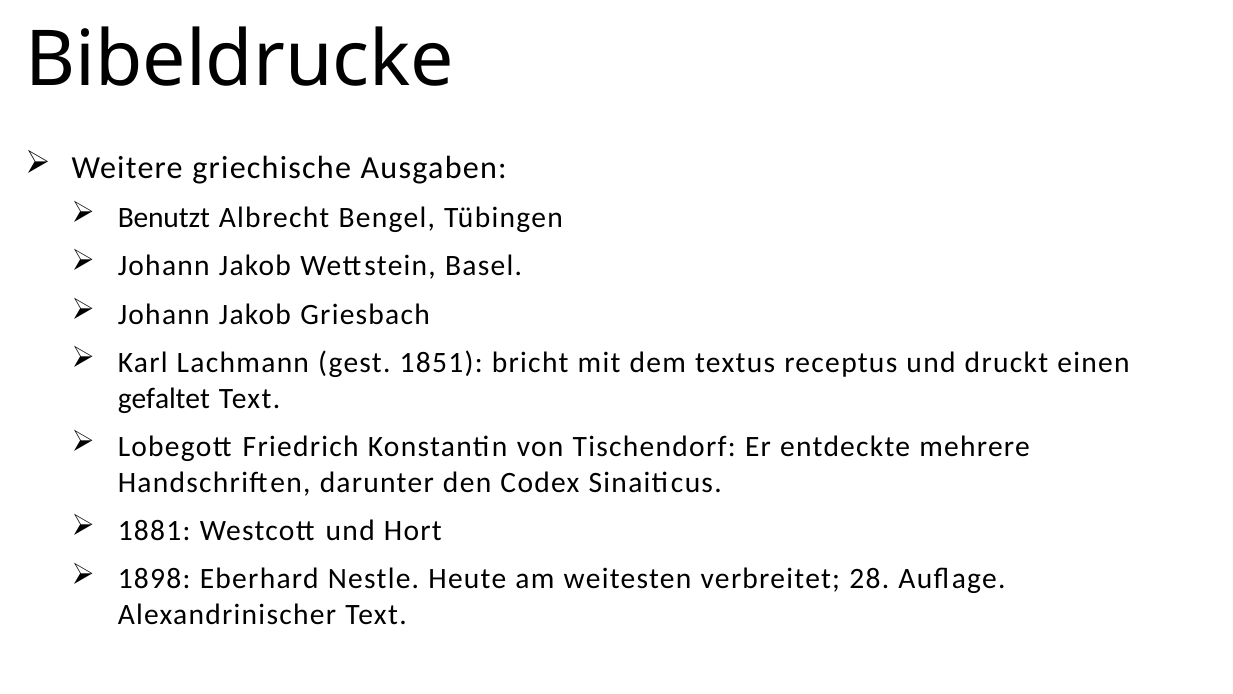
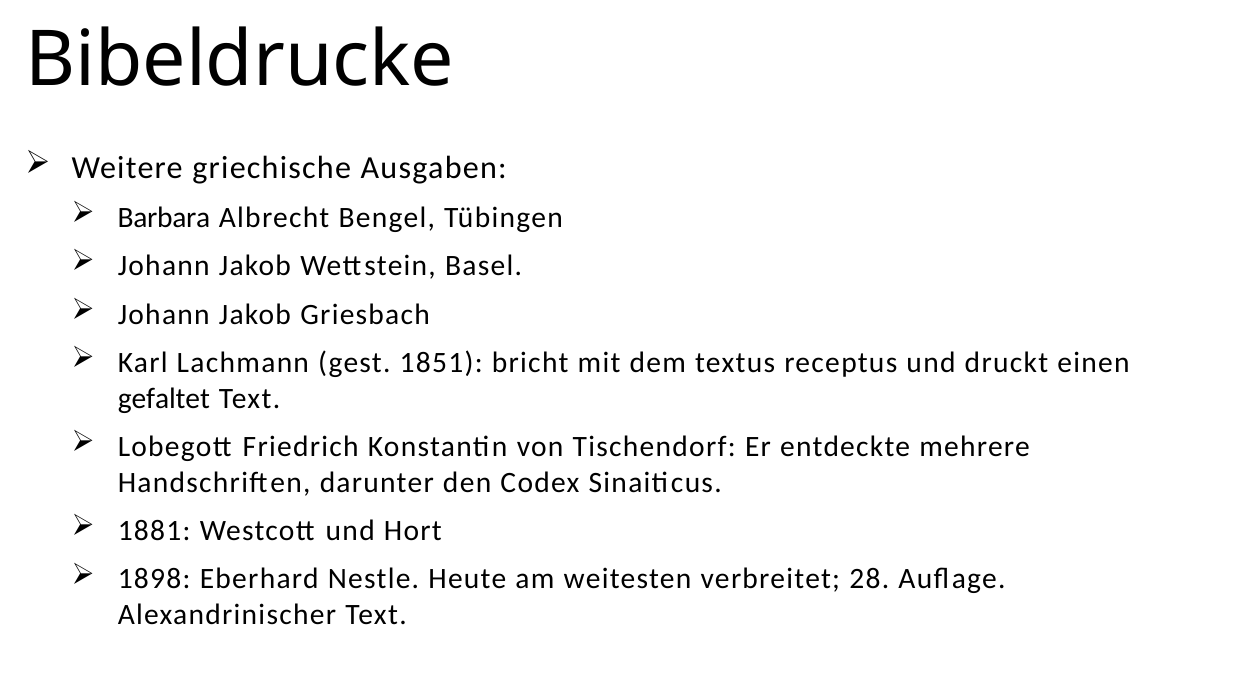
Benutzt: Benutzt -> Barbara (164, 217)
